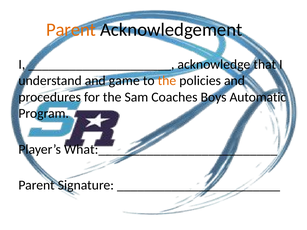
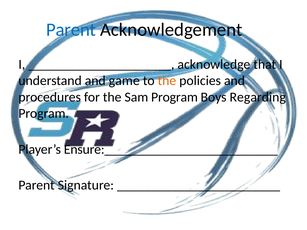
Parent colour: orange -> blue (71, 30)
Sam Coaches: Coaches -> Program (174, 97)
Automatic: Automatic -> Regarding (258, 97)
What:__________________________: What:__________________________ -> Ensure:__________________________ (171, 149)
